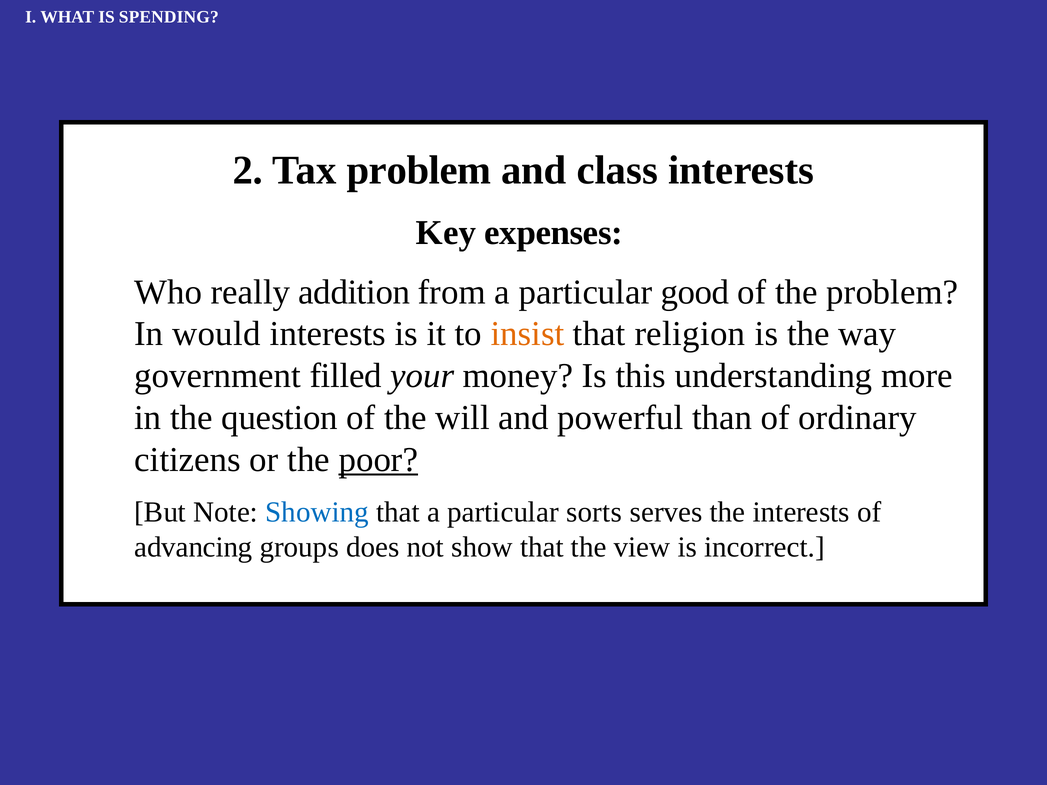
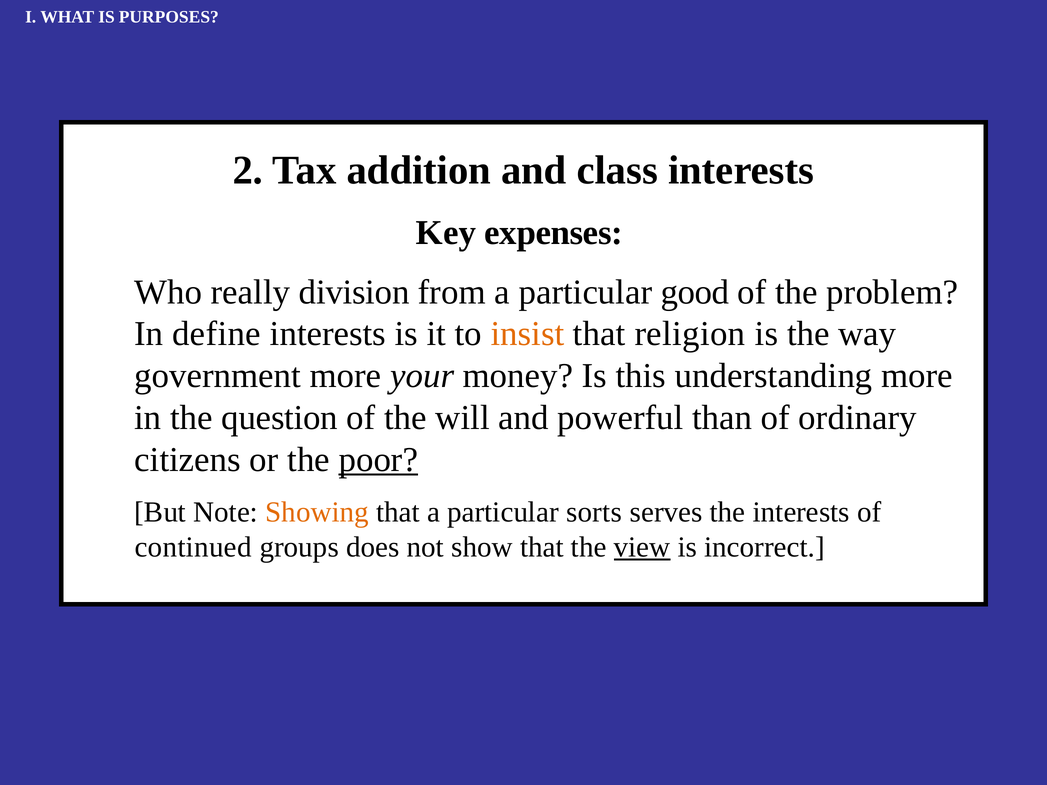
SPENDING: SPENDING -> PURPOSES (169, 17)
Tax problem: problem -> addition (419, 170)
addition: addition -> division (354, 292)
would: would -> define (216, 334)
government filled: filled -> more (345, 376)
Showing colour: blue -> orange (317, 512)
advancing: advancing -> continued (193, 547)
view underline: none -> present (642, 547)
